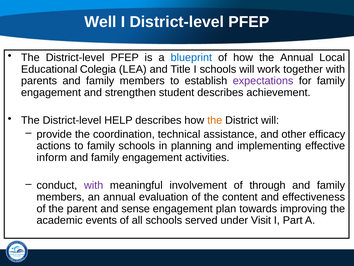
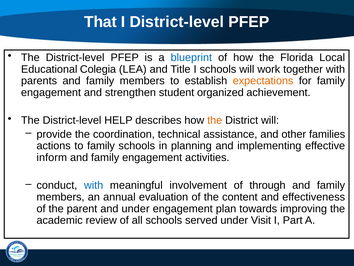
Well: Well -> That (100, 22)
the Annual: Annual -> Florida (297, 57)
expectations colour: purple -> orange (263, 81)
student describes: describes -> organized (220, 92)
efficacy: efficacy -> families (327, 134)
with colour: purple -> blue (94, 185)
and sense: sense -> under (136, 208)
events: events -> review (101, 220)
